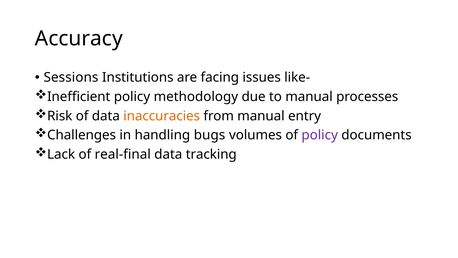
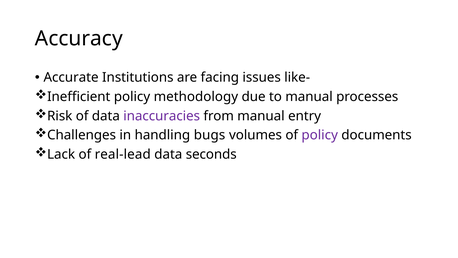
Sessions: Sessions -> Accurate (71, 77)
inaccuracies colour: orange -> purple (162, 116)
real-final: real-final -> real-lead (123, 154)
tracking: tracking -> seconds (211, 154)
